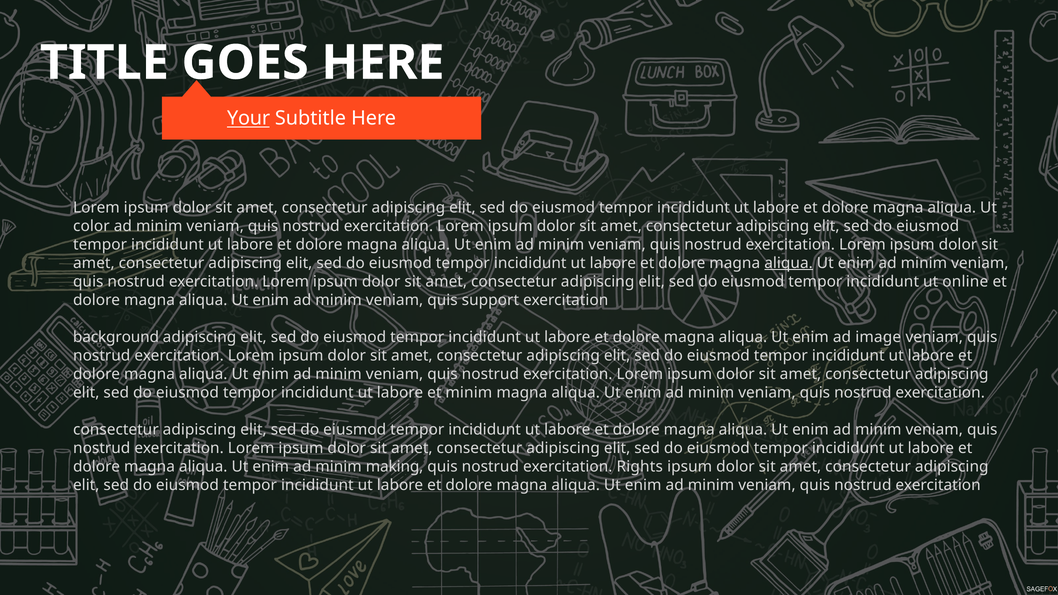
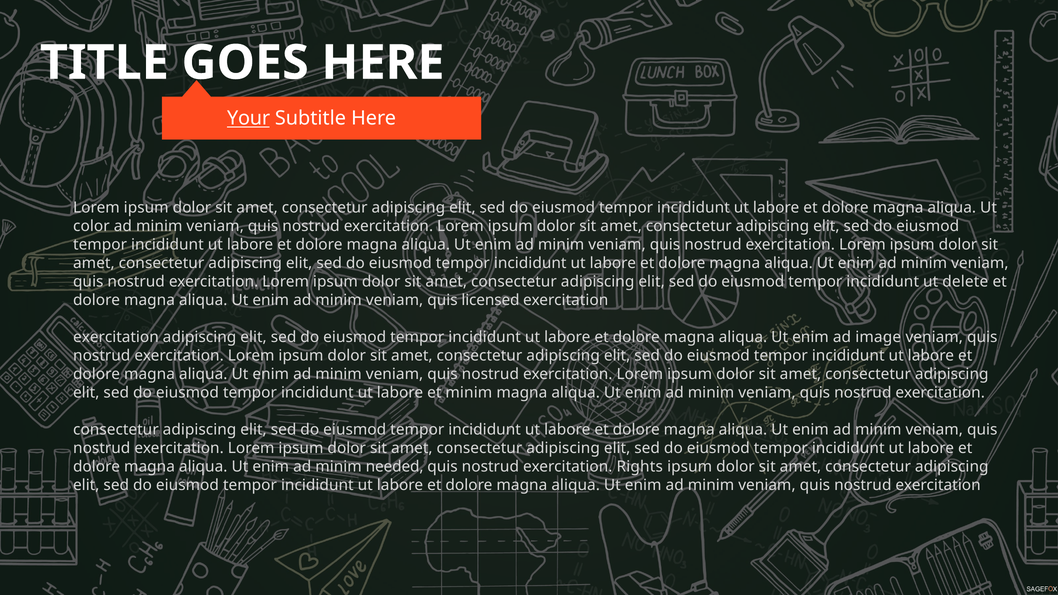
aliqua underline: present -> none (789, 263)
online: online -> delete (965, 282)
support: support -> licensed (490, 300)
background: background -> exercitation (116, 337)
making: making -> needed (395, 467)
